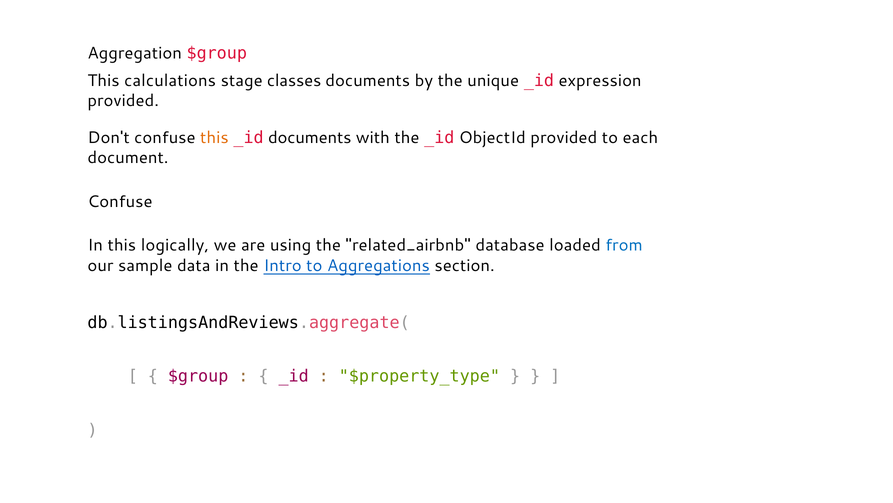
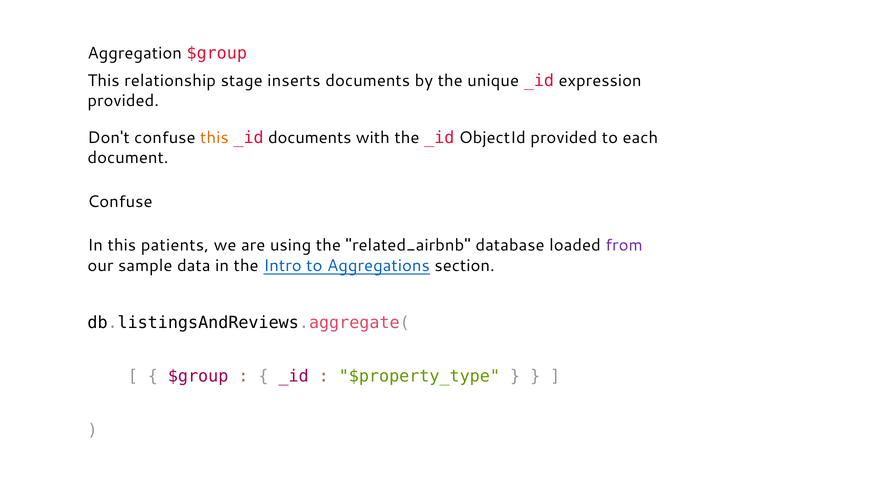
calculations: calculations -> relationship (170, 80)
classes: classes -> inserts (294, 80)
logically: logically -> patients (175, 245)
from colour: blue -> purple (624, 245)
